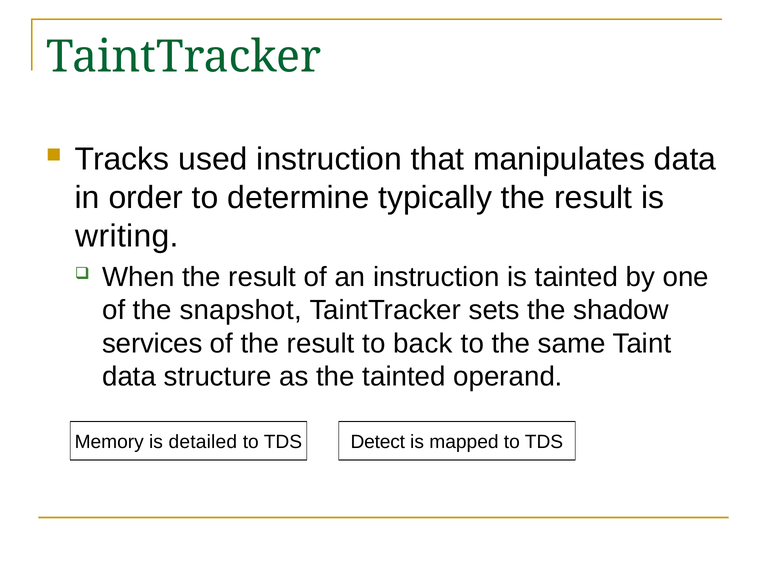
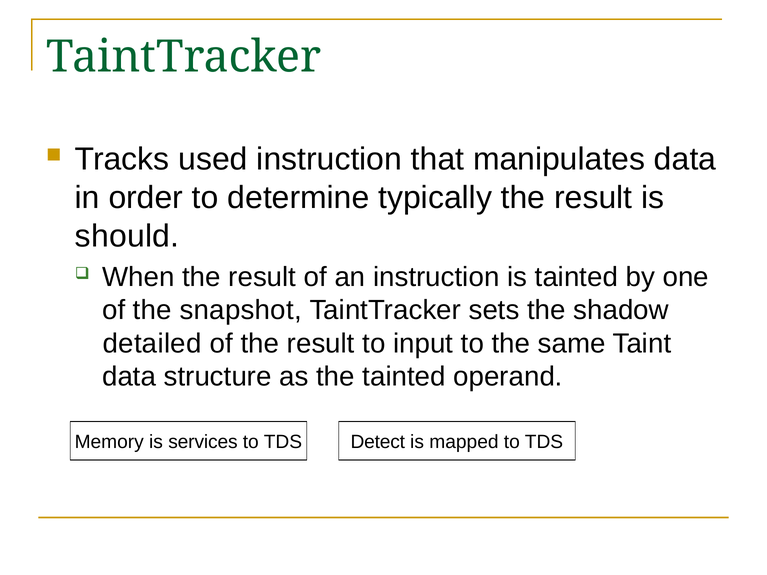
writing: writing -> should (127, 236)
services: services -> detailed (152, 344)
back: back -> input (423, 344)
detailed: detailed -> services (203, 442)
